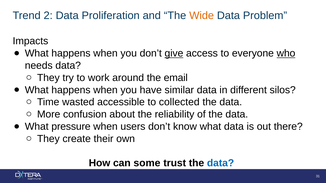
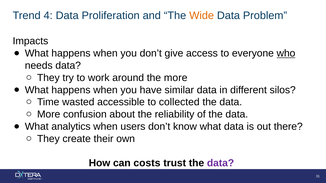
2: 2 -> 4 (48, 15)
give underline: present -> none (174, 53)
the email: email -> more (176, 78)
pressure: pressure -> analytics (71, 127)
some: some -> costs (147, 163)
data colour: blue -> purple (221, 163)
